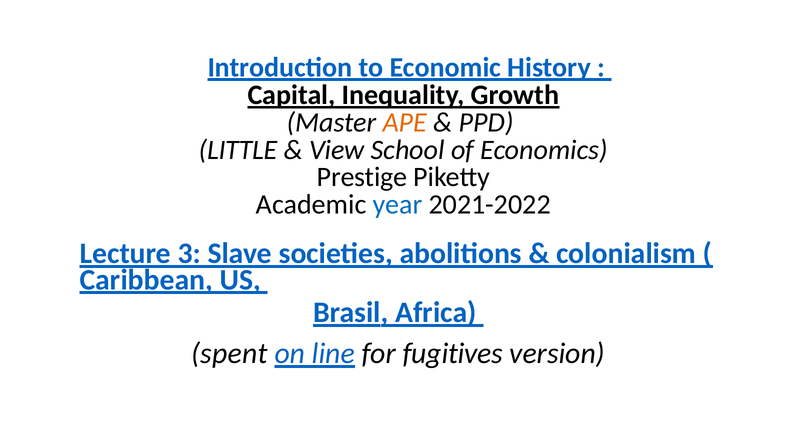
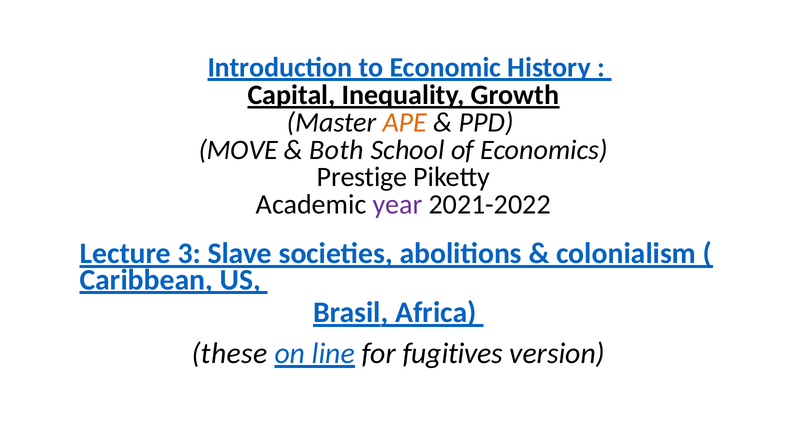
LITTLE: LITTLE -> MOVE (238, 150)
View: View -> Both (337, 150)
year colour: blue -> purple (398, 204)
spent: spent -> these (229, 354)
